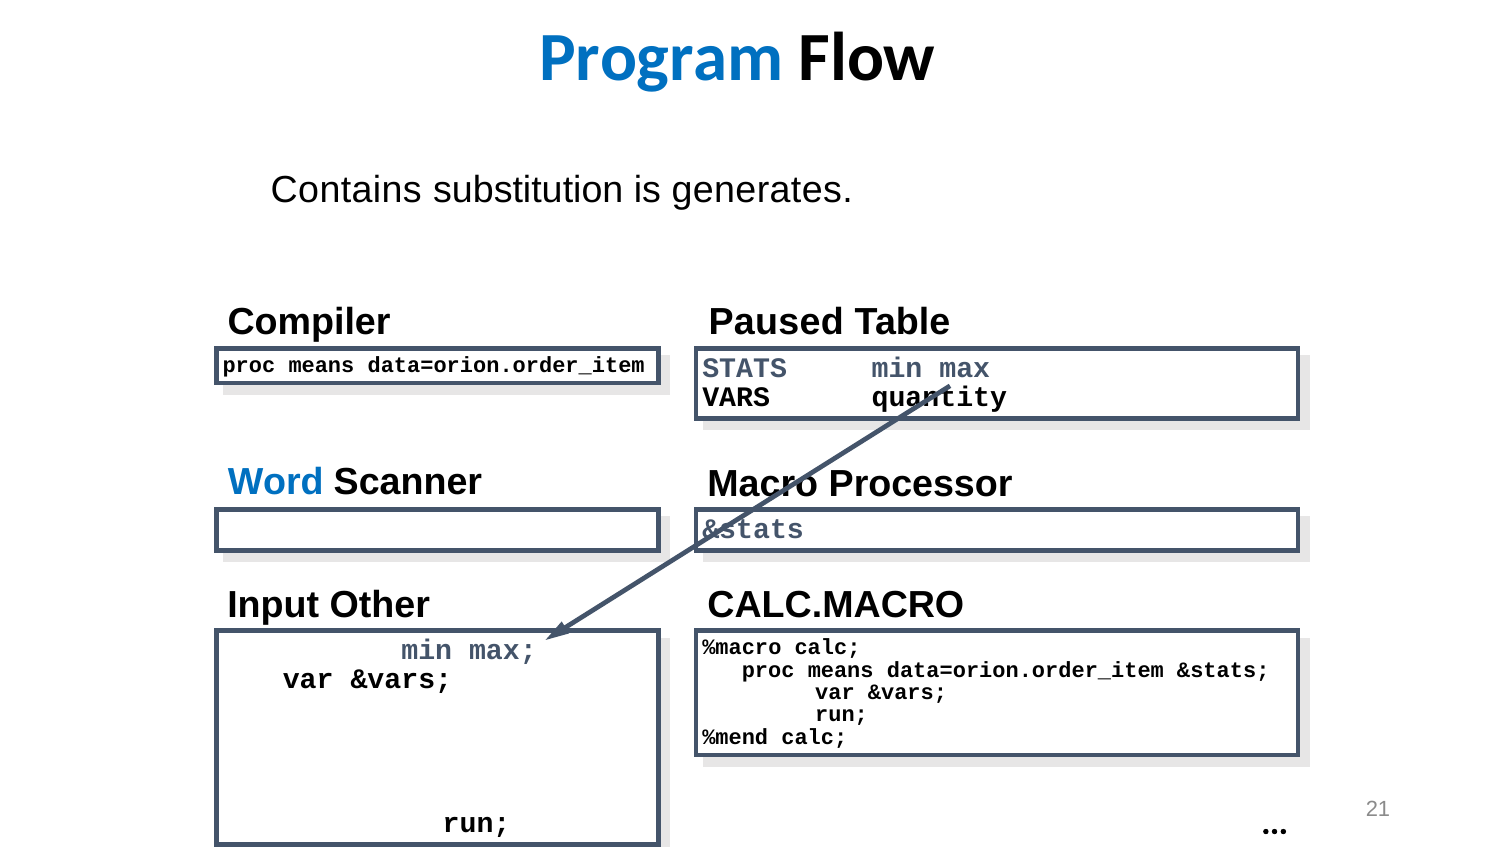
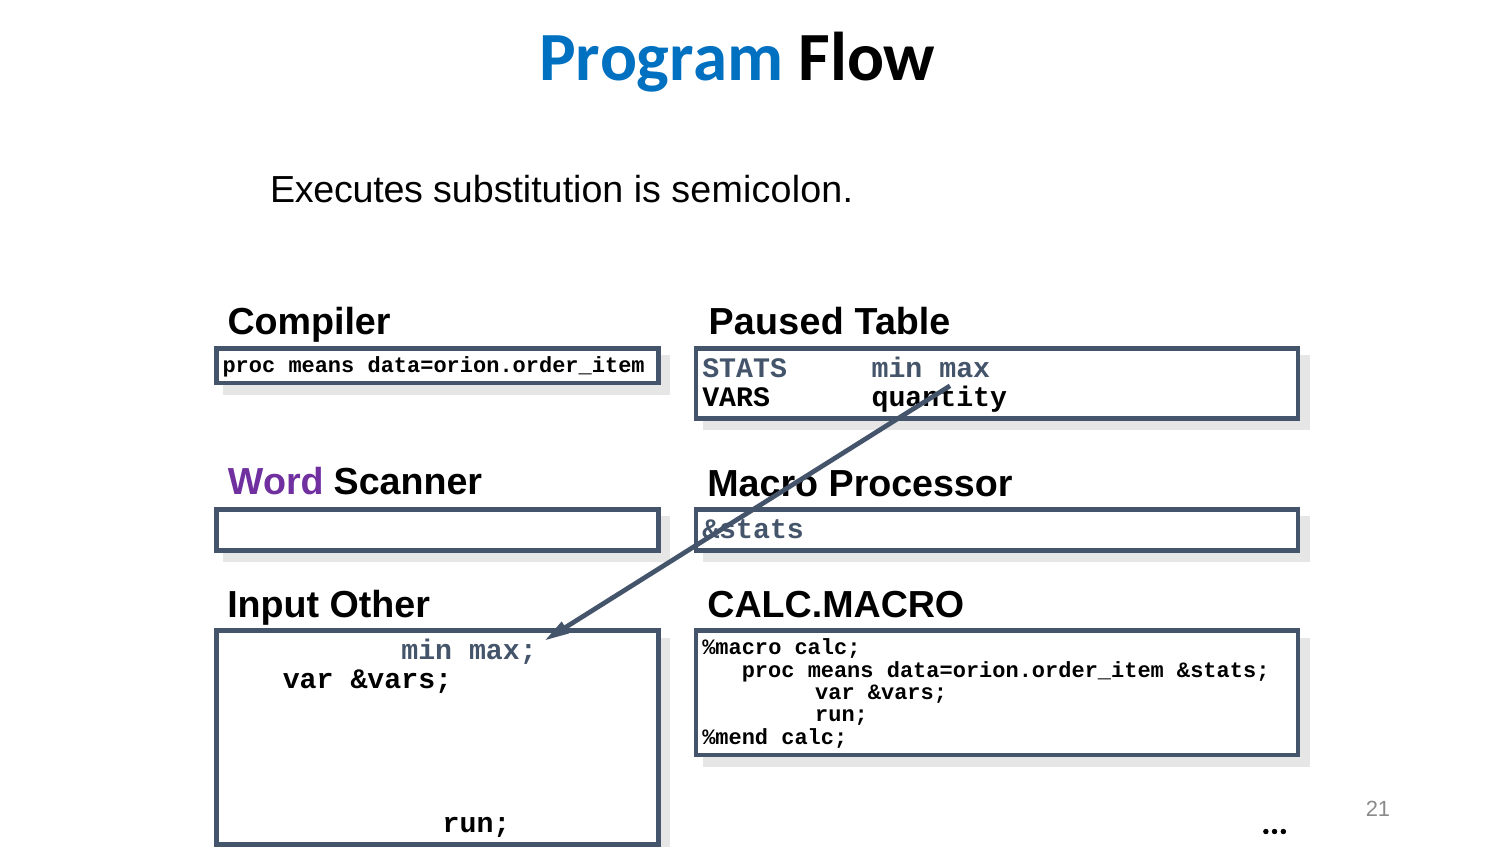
Contains: Contains -> Executes (347, 190)
generates: generates -> semicolon (762, 190)
Word colour: blue -> purple (276, 482)
